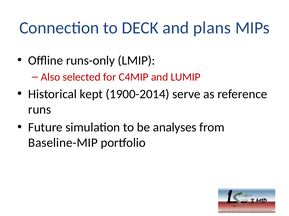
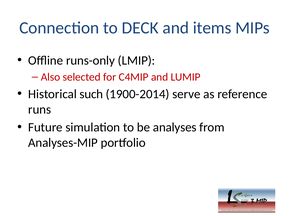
plans: plans -> items (212, 28)
kept: kept -> such (91, 94)
Baseline-MIP: Baseline-MIP -> Analyses-MIP (63, 143)
